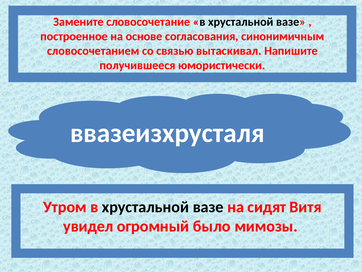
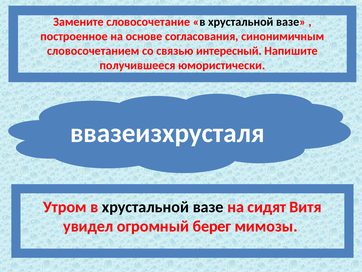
вытаскивал: вытаскивал -> интересный (229, 51)
было: было -> берег (212, 226)
